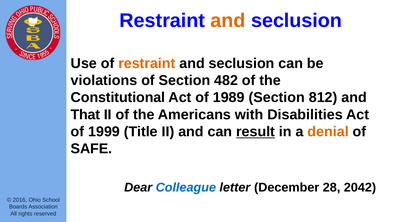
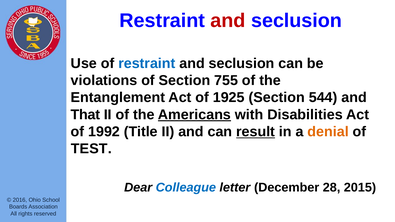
and colour: orange -> red (228, 21)
restraint colour: orange -> blue (147, 63)
482: 482 -> 755 (226, 80)
Constitutional: Constitutional -> Entanglement (118, 98)
1989: 1989 -> 1925 (229, 98)
812: 812 -> 544 (323, 98)
Americans underline: none -> present (194, 115)
1999: 1999 -> 1992 (104, 132)
SAFE: SAFE -> TEST (91, 149)
2042: 2042 -> 2015 (360, 188)
